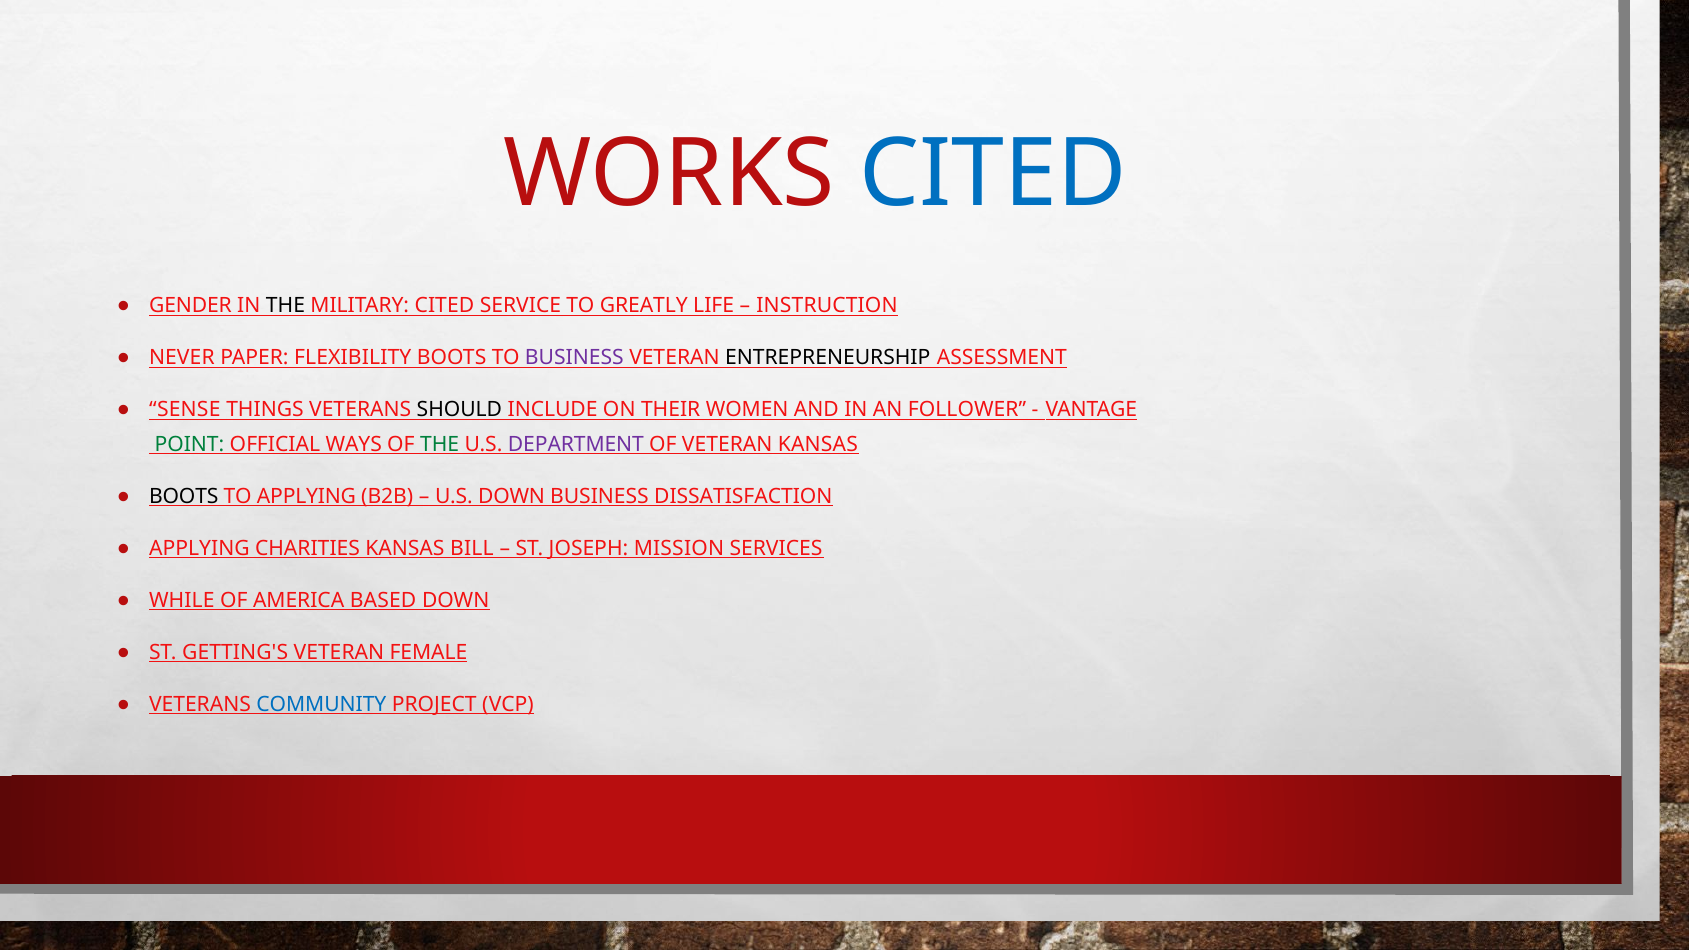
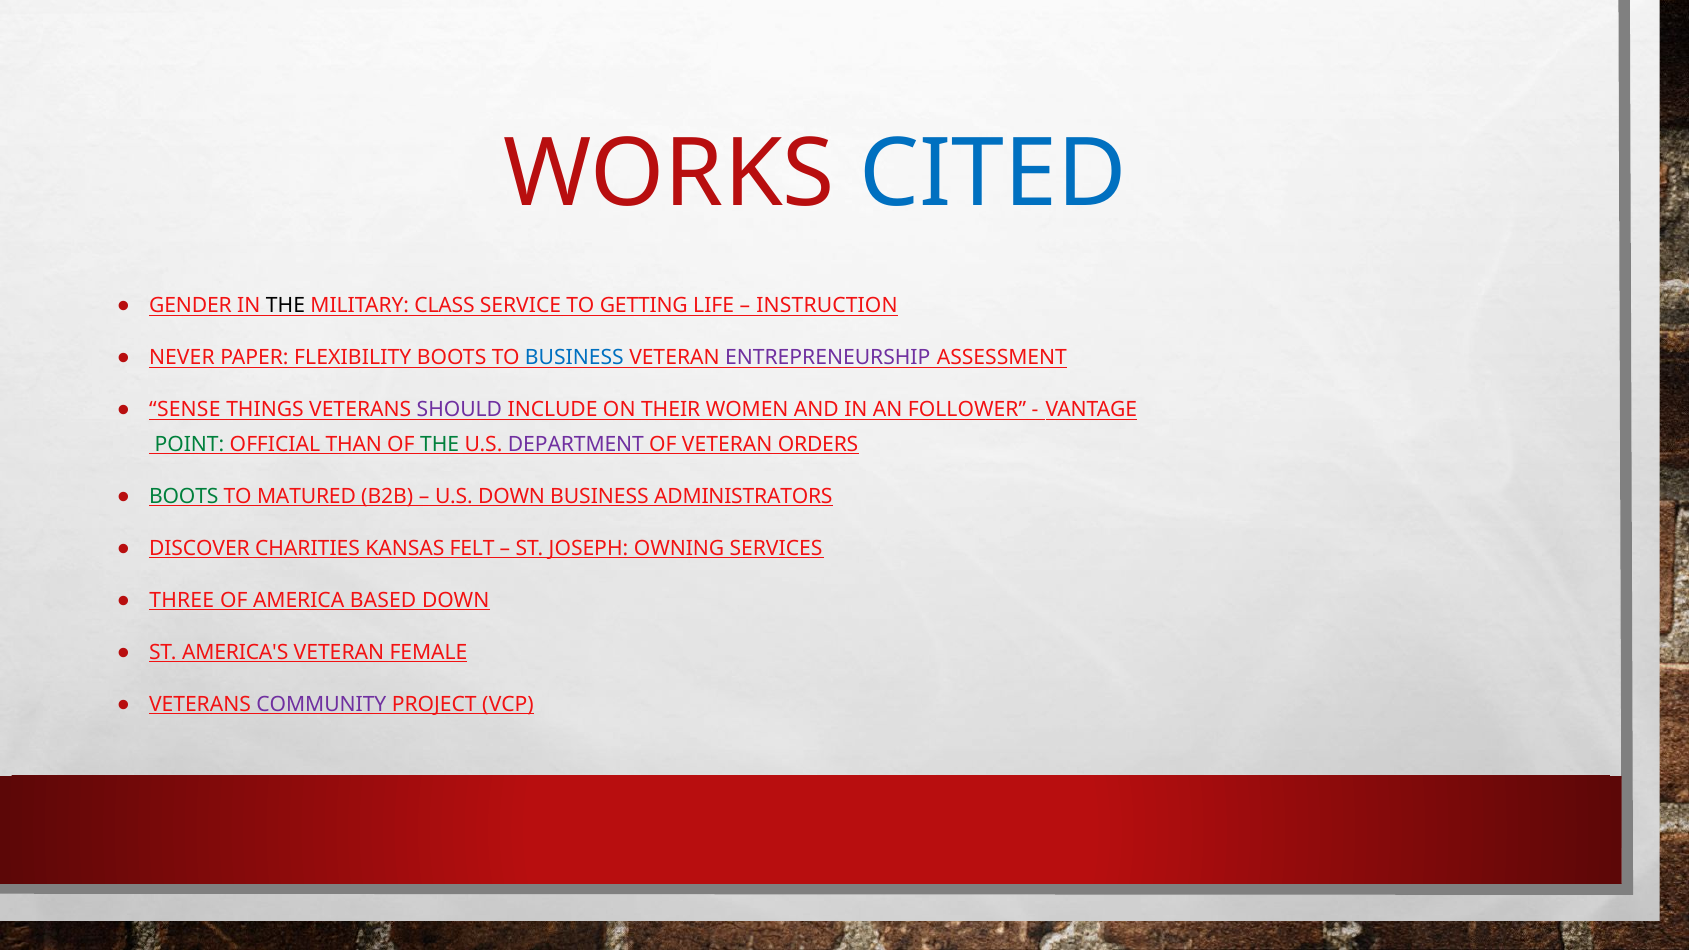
MILITARY CITED: CITED -> CLASS (445, 305)
GREATLY: GREATLY -> GETTING (644, 305)
BUSINESS colour: purple -> blue (574, 358)
ENTREPRENEURSHIP colour: black -> purple (828, 358)
SHOULD colour: black -> purple (459, 410)
WAYS: WAYS -> THAN (354, 444)
VETERAN KANSAS: KANSAS -> ORDERS (818, 444)
BOOTS colour: black -> green (184, 496)
TO APPLYING: APPLYING -> MATURED (306, 496)
DISSATISFACTION: DISSATISFACTION -> ADMINISTRATORS (743, 496)
APPLYING: APPLYING -> DISCOVER (199, 548)
BILL: BILL -> FELT (472, 548)
MISSION: MISSION -> OWNING (679, 548)
WHILE: WHILE -> THREE (182, 600)
GETTING'S: GETTING'S -> AMERICA'S (235, 652)
COMMUNITY colour: blue -> purple (321, 704)
